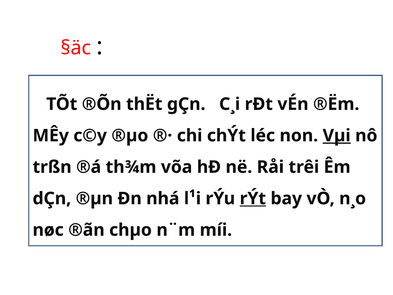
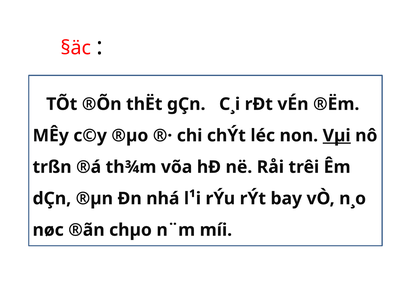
rÝt underline: present -> none (253, 198)
